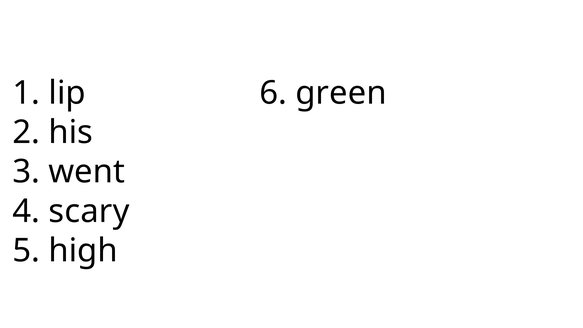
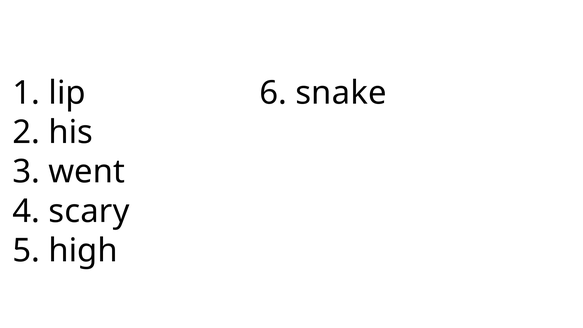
green: green -> snake (341, 93)
